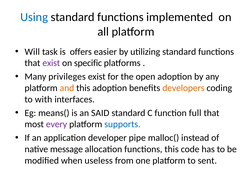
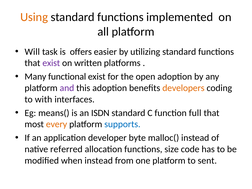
Using colour: blue -> orange (34, 17)
specific: specific -> written (88, 63)
privileges: privileges -> functional (67, 77)
and colour: orange -> purple (67, 88)
SAID: SAID -> ISDN (100, 113)
every colour: purple -> orange (57, 124)
pipe: pipe -> byte (137, 138)
message: message -> referred (66, 149)
functions this: this -> size (172, 149)
when useless: useless -> instead (99, 161)
